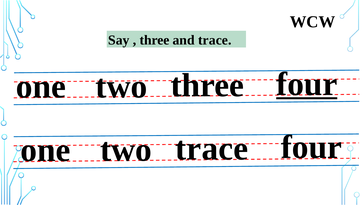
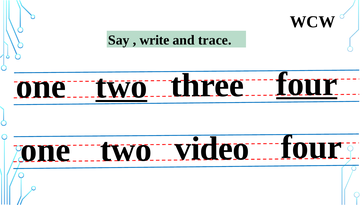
three: three -> write (155, 40)
two underline: none -> present (121, 87)
two trace: trace -> video (212, 148)
